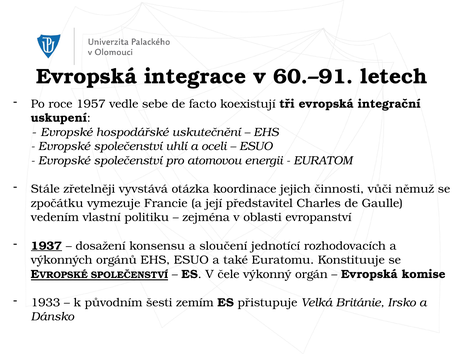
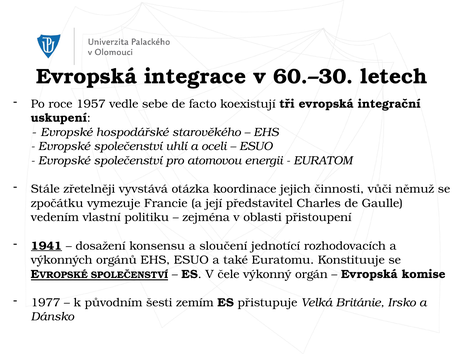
60.–91: 60.–91 -> 60.–30 (313, 76)
uskutečnění: uskutečnění -> starověkého (206, 132)
evropanství: evropanství -> přistoupení (319, 217)
1937: 1937 -> 1941 (46, 245)
1933: 1933 -> 1977 (46, 302)
